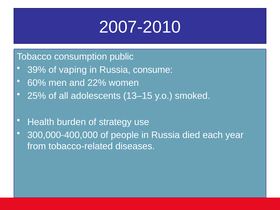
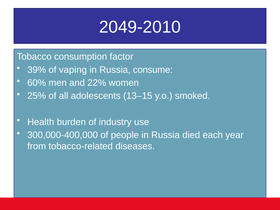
2007-2010: 2007-2010 -> 2049-2010 (140, 27)
public: public -> factor (122, 57)
strategy: strategy -> industry (115, 122)
